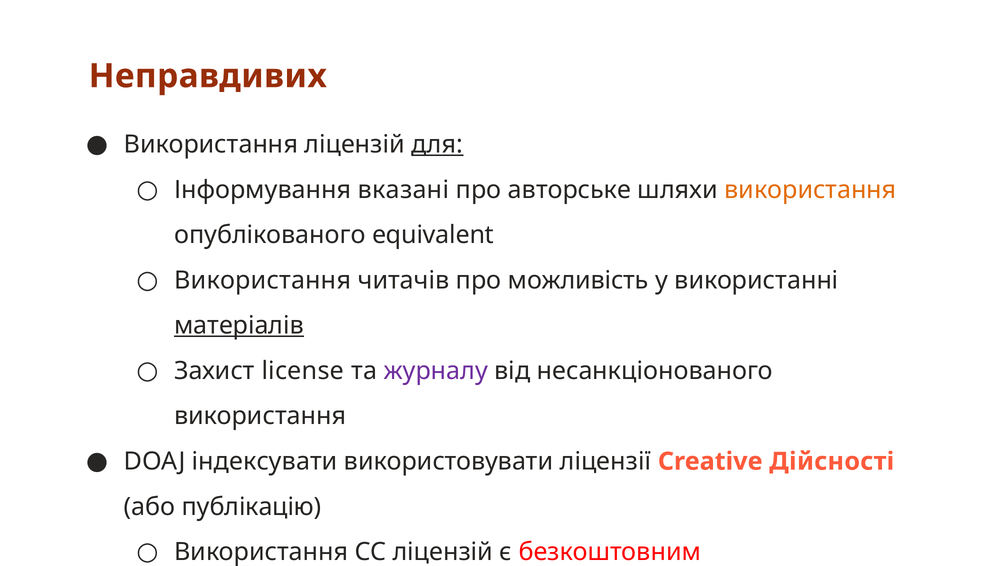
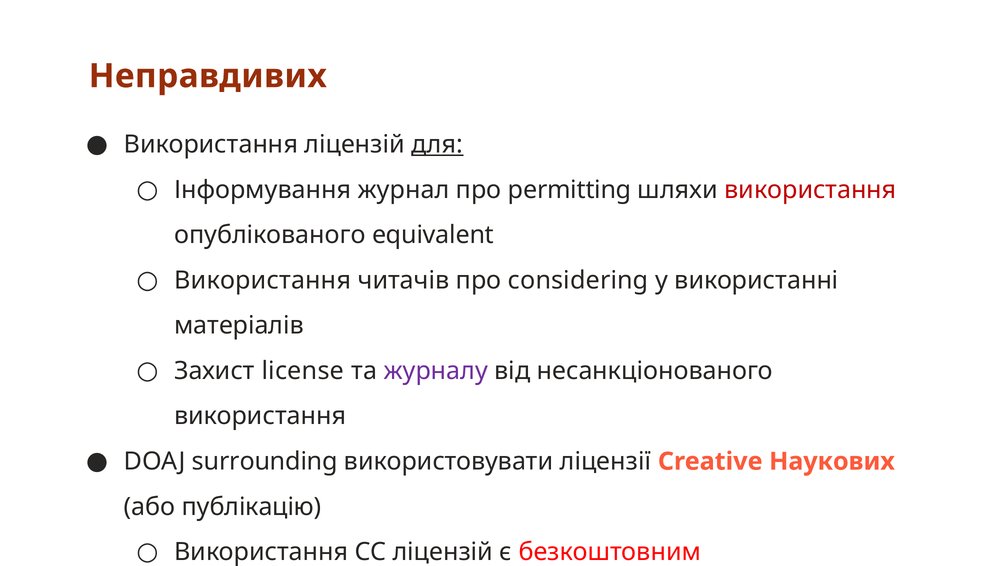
вказані: вказані -> журнал (404, 190)
авторське: авторське -> permitting (570, 190)
використання colour: orange -> red (810, 190)
можливість: можливість -> considering (578, 281)
матеріалів underline: present -> none (239, 326)
індексувати: індексувати -> surrounding (265, 462)
Дійсності: Дійсності -> Наукових (832, 462)
